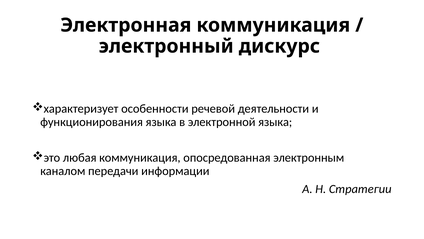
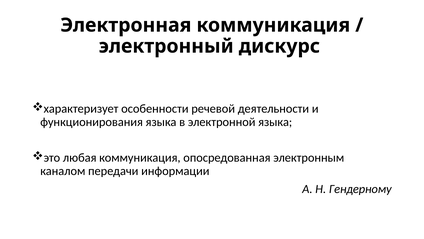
Стратегии: Стратегии -> Гендерному (360, 189)
